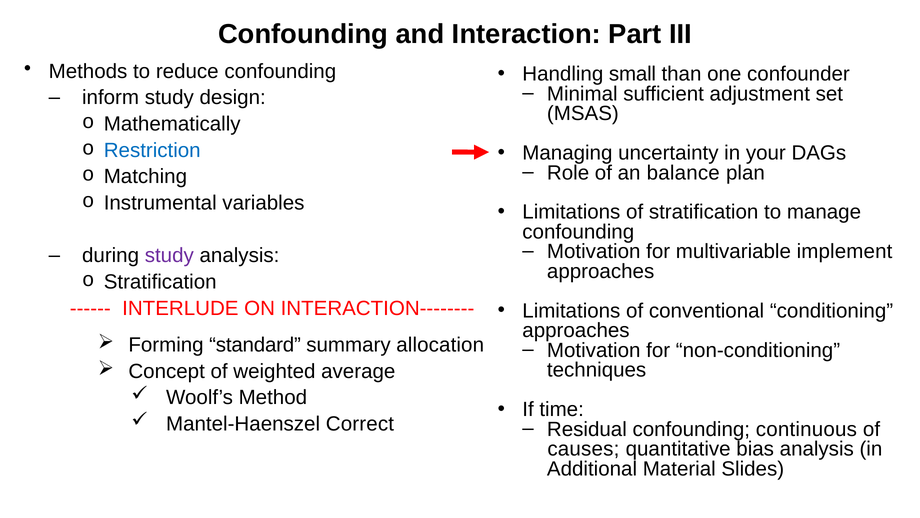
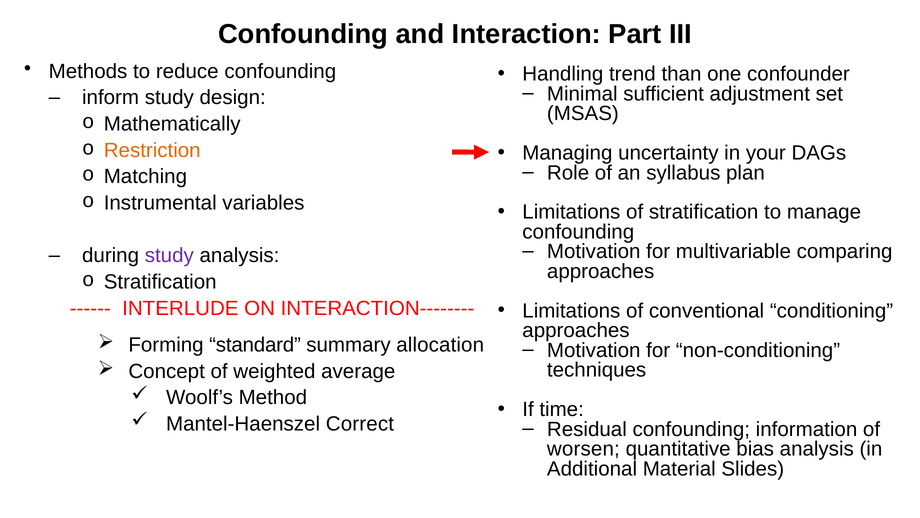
small: small -> trend (632, 74)
Restriction colour: blue -> orange (152, 150)
balance: balance -> syllabus (683, 173)
implement: implement -> comparing (845, 251)
continuous: continuous -> information (807, 429)
causes: causes -> worsen (583, 449)
